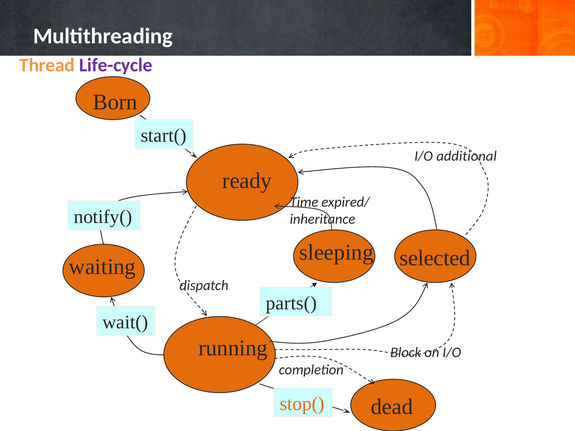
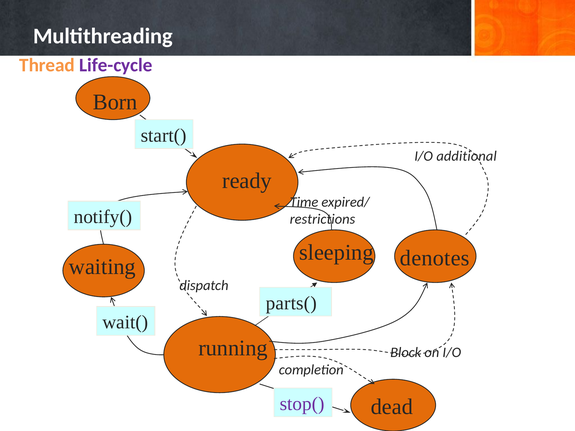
inheritance: inheritance -> restrictions (322, 219)
selected: selected -> denotes (435, 258)
stop( colour: orange -> purple (302, 404)
